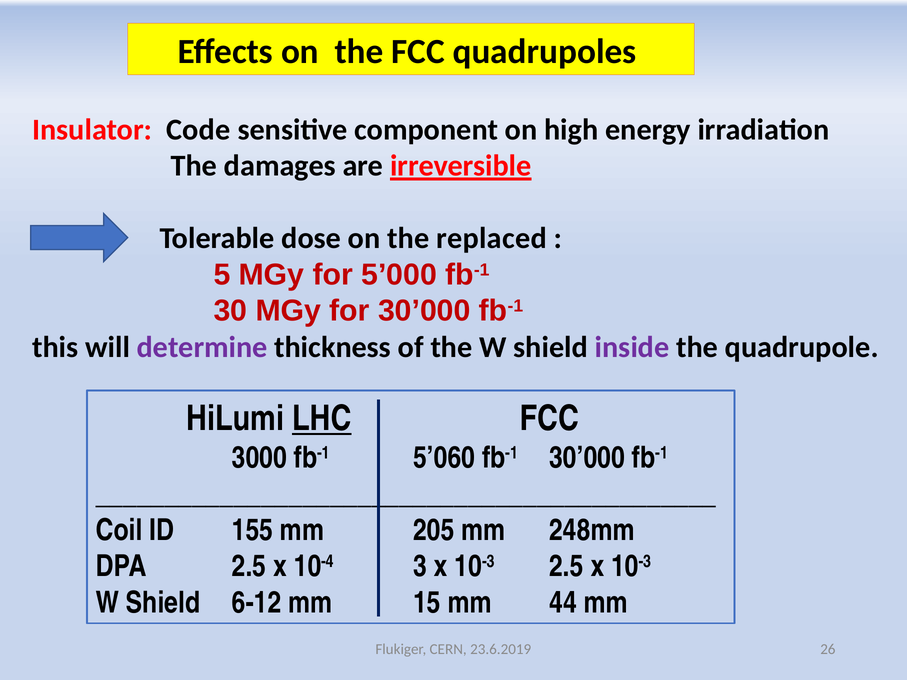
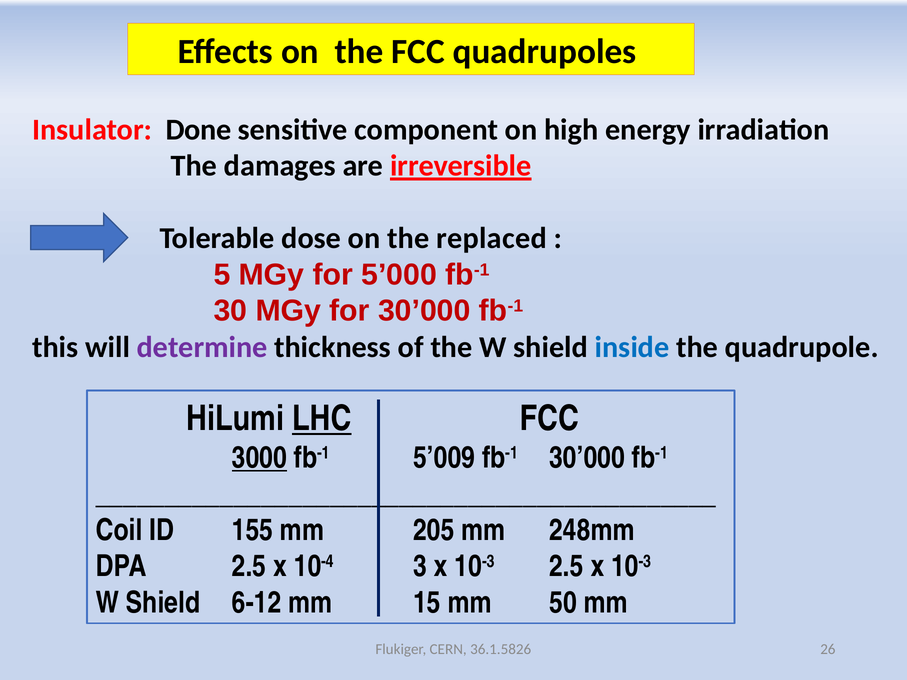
Code: Code -> Done (199, 130)
inside colour: purple -> blue (632, 347)
3000 underline: none -> present (259, 458)
5’060: 5’060 -> 5’009 (444, 458)
44: 44 -> 50 (563, 603)
23.6.2019: 23.6.2019 -> 36.1.5826 (501, 649)
